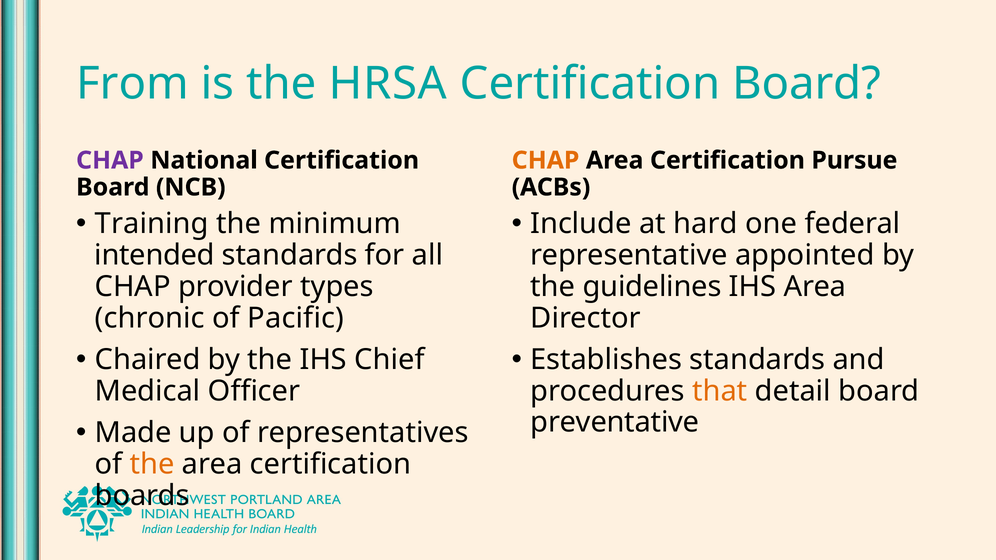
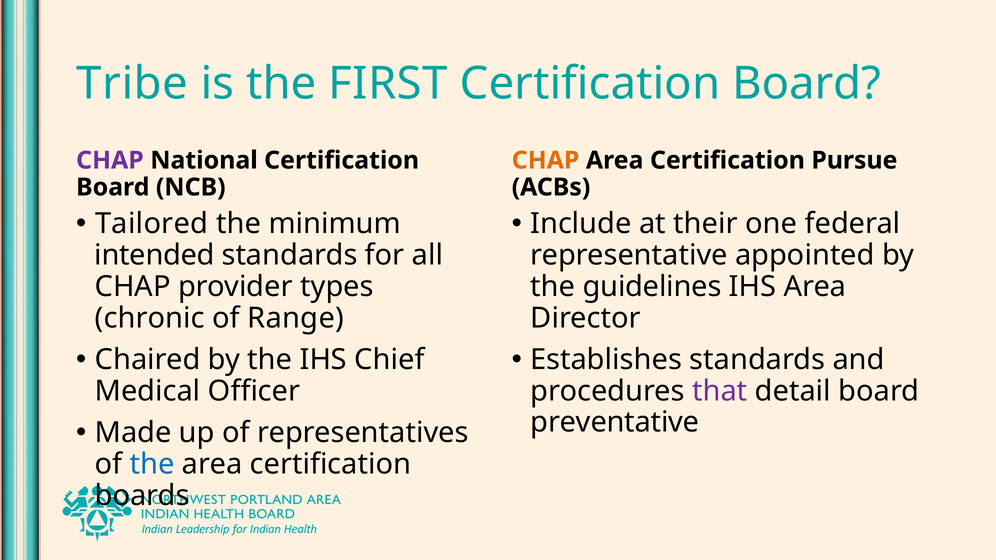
From: From -> Tribe (132, 84)
HRSA: HRSA -> FIRST (388, 84)
Training: Training -> Tailored (152, 224)
hard: hard -> their (706, 224)
Pacific: Pacific -> Range (296, 318)
that colour: orange -> purple (720, 391)
the colour: orange -> blue (152, 464)
